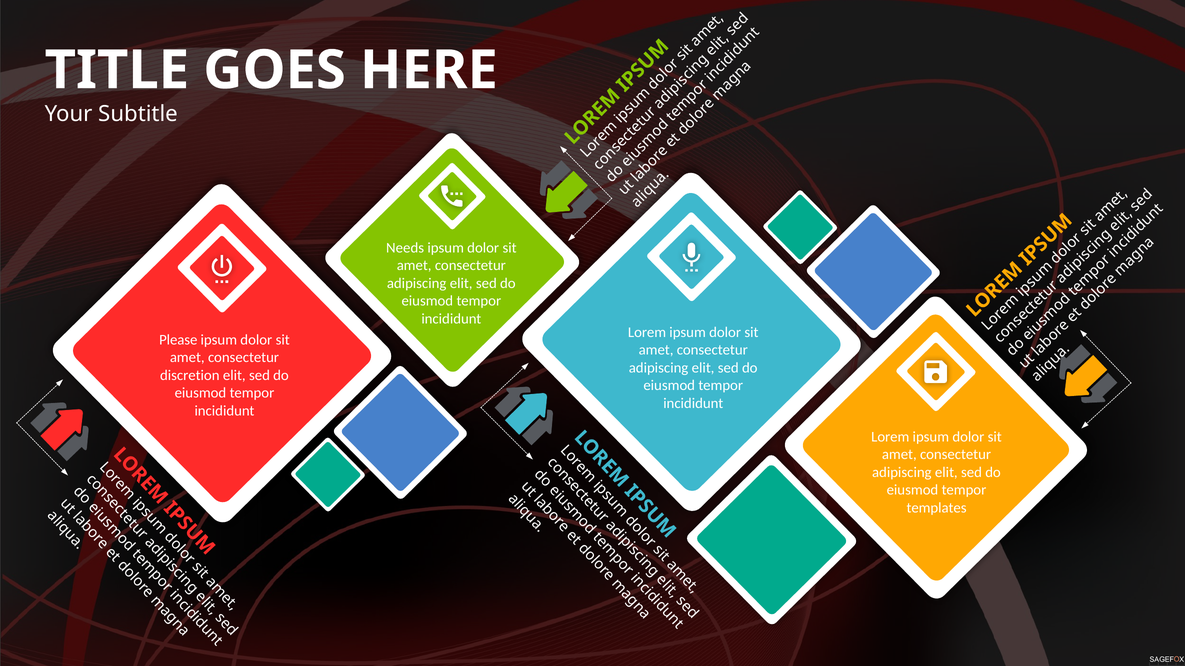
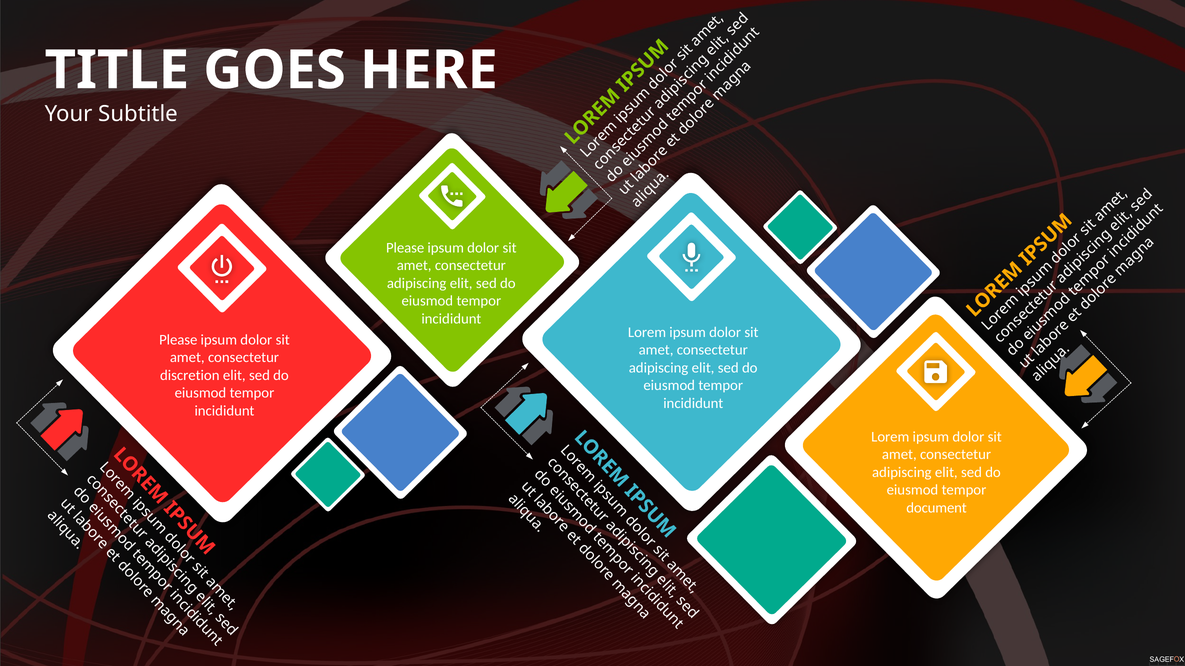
Needs: Needs -> Please (405, 248)
templates: templates -> document (937, 508)
